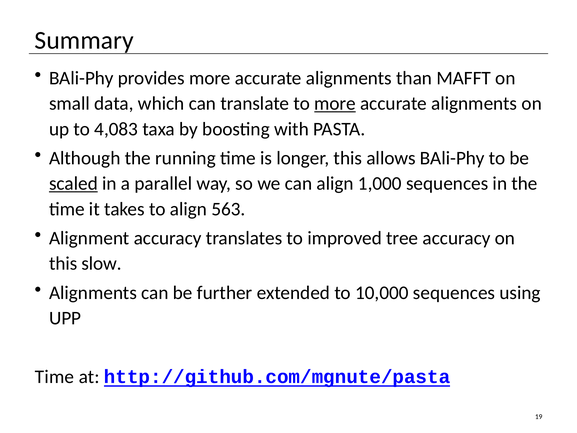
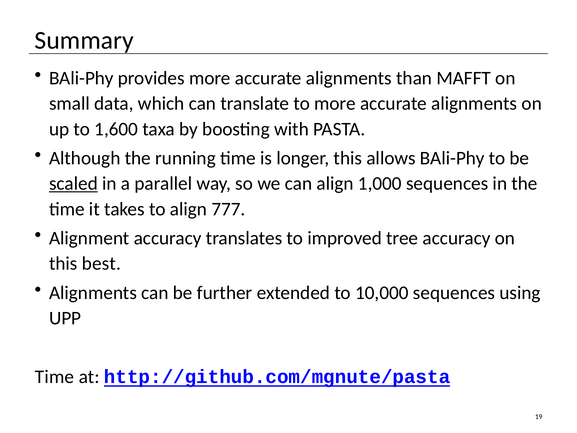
more underline: present -> none (335, 104)
4,083: 4,083 -> 1,600 (116, 129)
563: 563 -> 777 (228, 209)
slow: slow -> best (101, 263)
